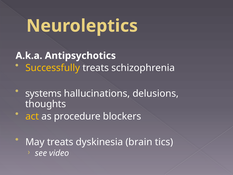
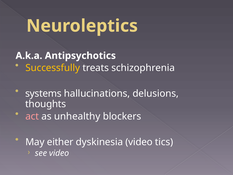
act colour: yellow -> pink (32, 116)
procedure: procedure -> unhealthy (77, 116)
May treats: treats -> either (60, 142)
dyskinesia brain: brain -> video (139, 142)
